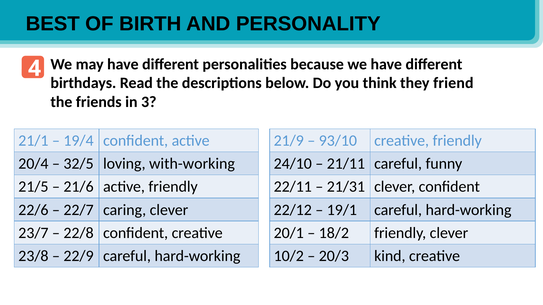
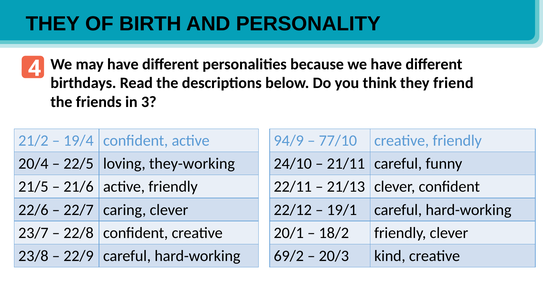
BEST: BEST -> THEY (53, 24)
21/1: 21/1 -> 21/2 (33, 141)
21/9: 21/9 -> 94/9 (289, 141)
93/10: 93/10 -> 77/10 (338, 141)
32/5: 32/5 -> 22/5 (79, 164)
with-working: with-working -> they-working (192, 164)
21/31: 21/31 -> 21/13 (346, 187)
10/2: 10/2 -> 69/2 (289, 256)
